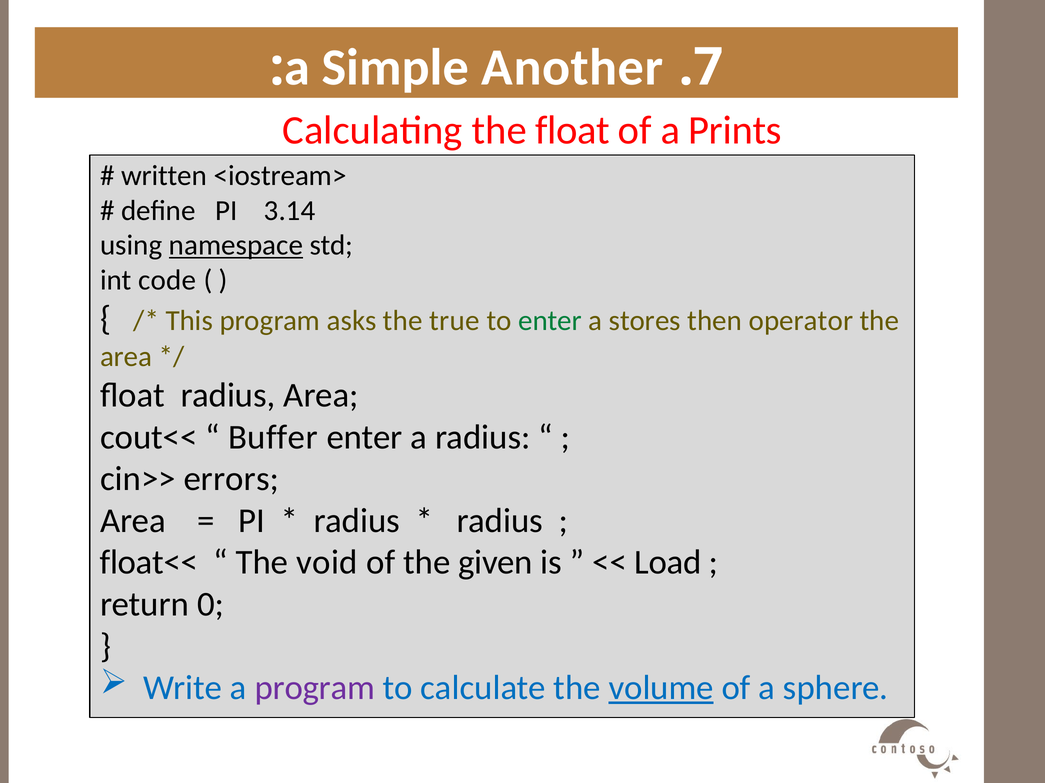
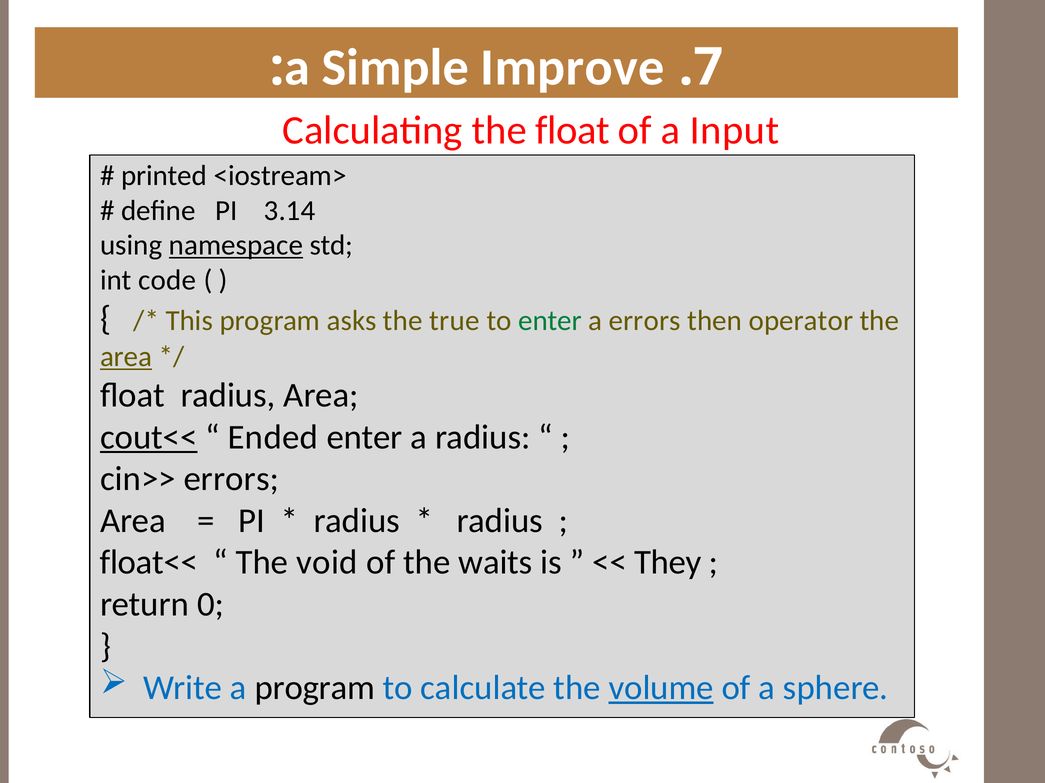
Another: Another -> Improve (572, 67)
Prints: Prints -> Input (735, 130)
written: written -> printed (164, 176)
a stores: stores -> errors (645, 321)
area underline: none -> present (126, 357)
cout<< underline: none -> present (149, 438)
Buffer: Buffer -> Ended (273, 438)
given: given -> waits (495, 563)
Load: Load -> They (668, 563)
program colour: purple -> black (315, 688)
